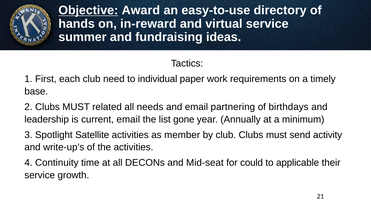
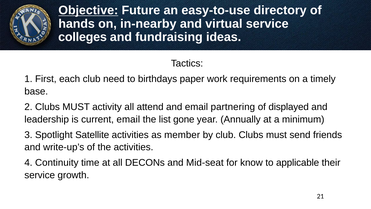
Award: Award -> Future (141, 10)
in-reward: in-reward -> in-nearby (148, 24)
summer: summer -> colleges (83, 37)
individual: individual -> birthdays (158, 79)
related: related -> activity (107, 107)
needs: needs -> attend (150, 107)
birthdays: birthdays -> displayed (289, 107)
activity: activity -> friends (328, 135)
could: could -> know (252, 163)
